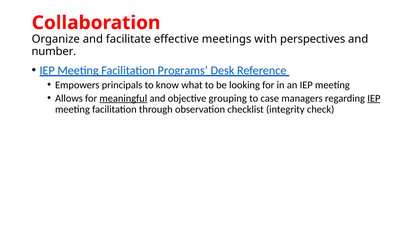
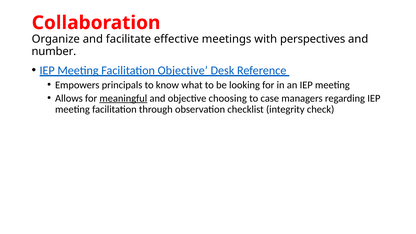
Facilitation Programs: Programs -> Objective (183, 71)
grouping: grouping -> choosing (228, 98)
IEP underline: present -> none (374, 98)
